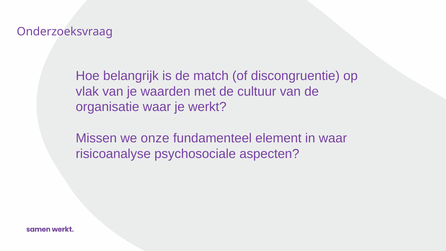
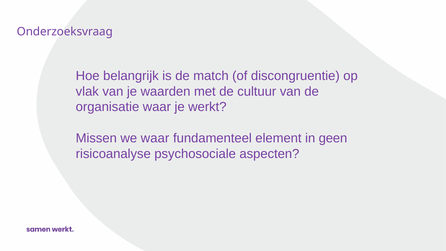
we onze: onze -> waar (155, 138)
in waar: waar -> geen (333, 138)
